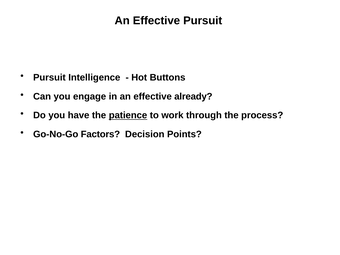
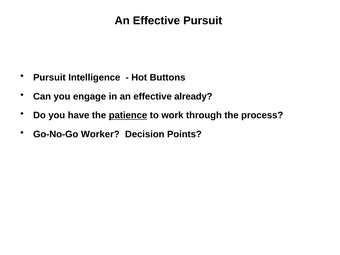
Factors: Factors -> Worker (100, 134)
